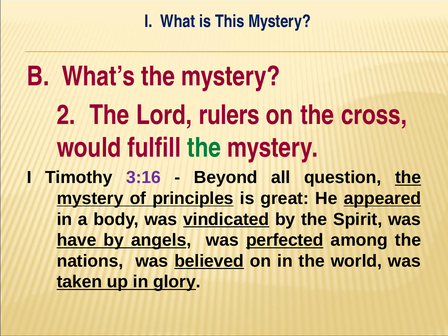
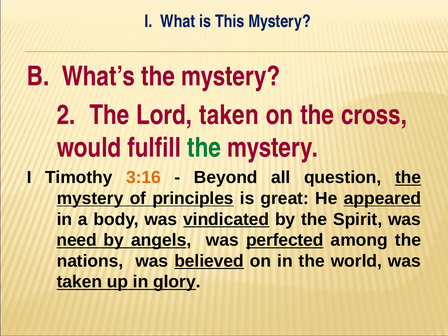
Lord rulers: rulers -> taken (229, 115)
3:16 colour: purple -> orange (144, 178)
have: have -> need (77, 240)
